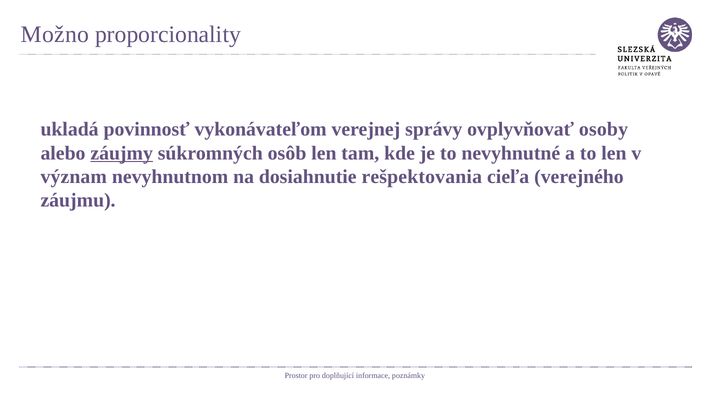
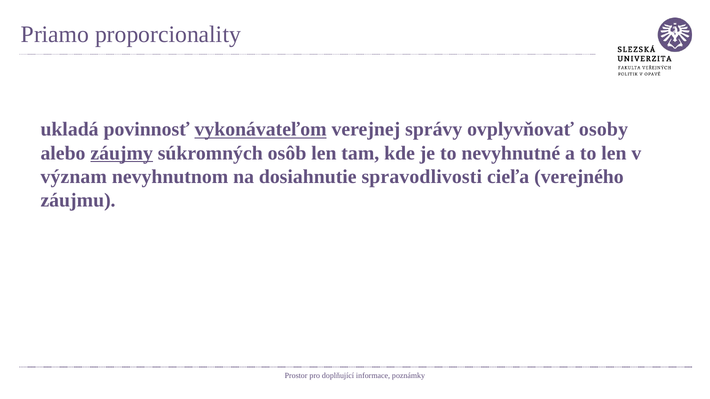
Možno: Možno -> Priamo (55, 35)
vykonávateľom underline: none -> present (261, 130)
rešpektovania: rešpektovania -> spravodlivosti (422, 177)
